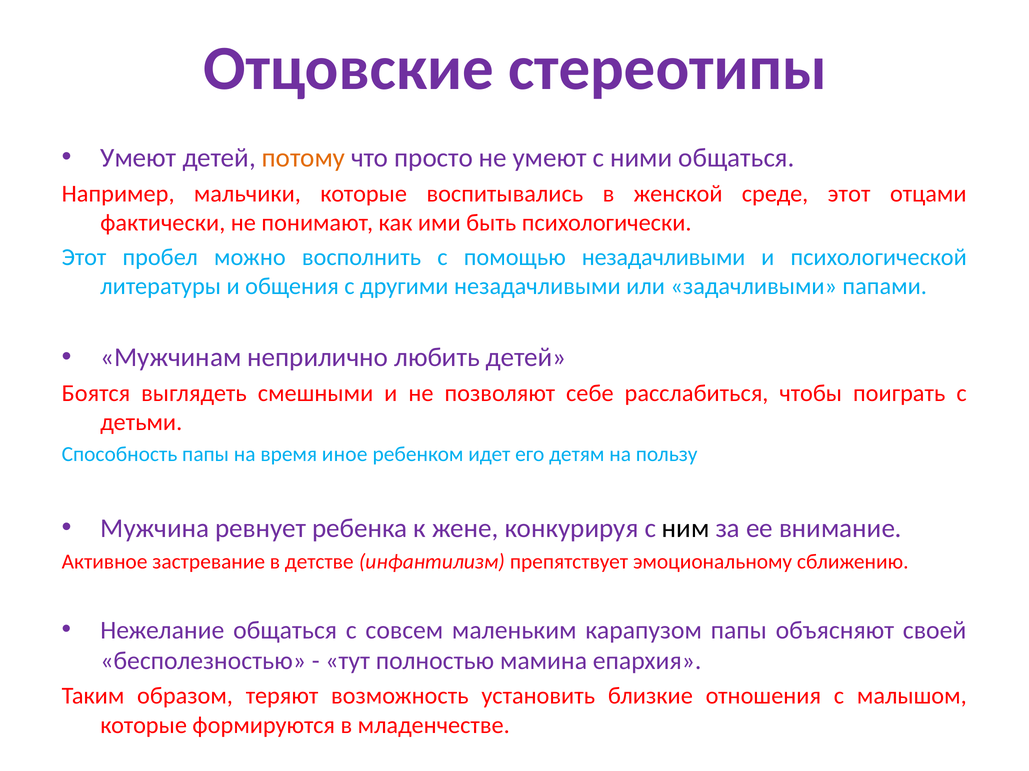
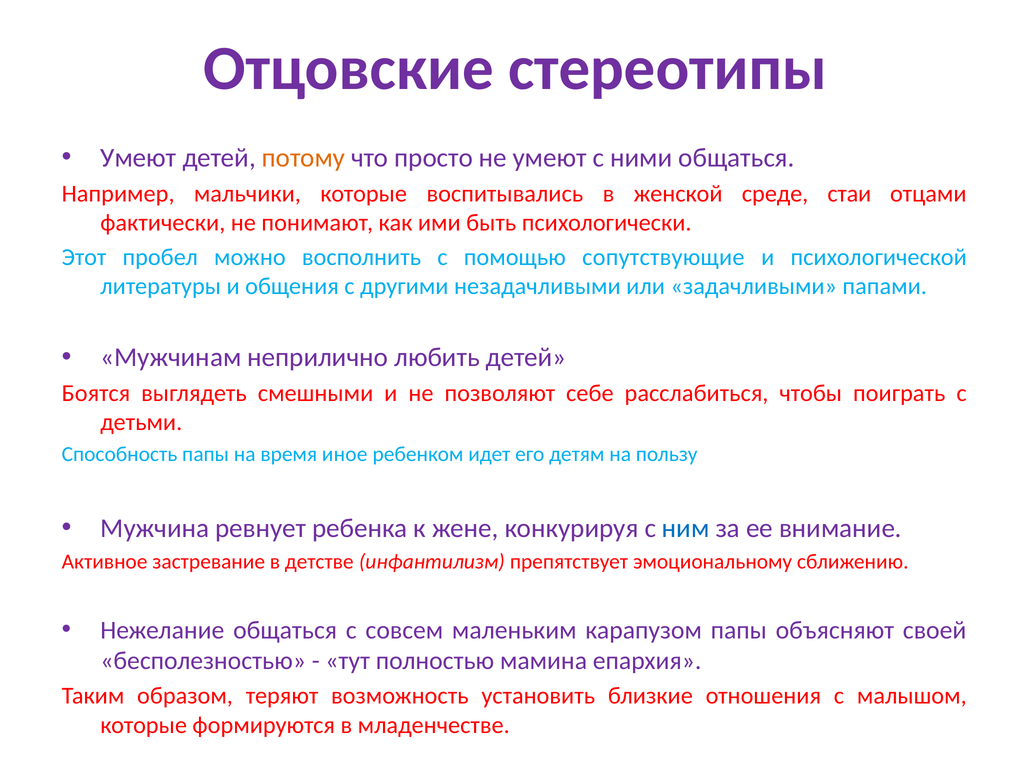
среде этот: этот -> стаи (849, 194)
помощью незадачливыми: незадачливыми -> сопутствующие (663, 257)
ним colour: black -> blue (686, 529)
